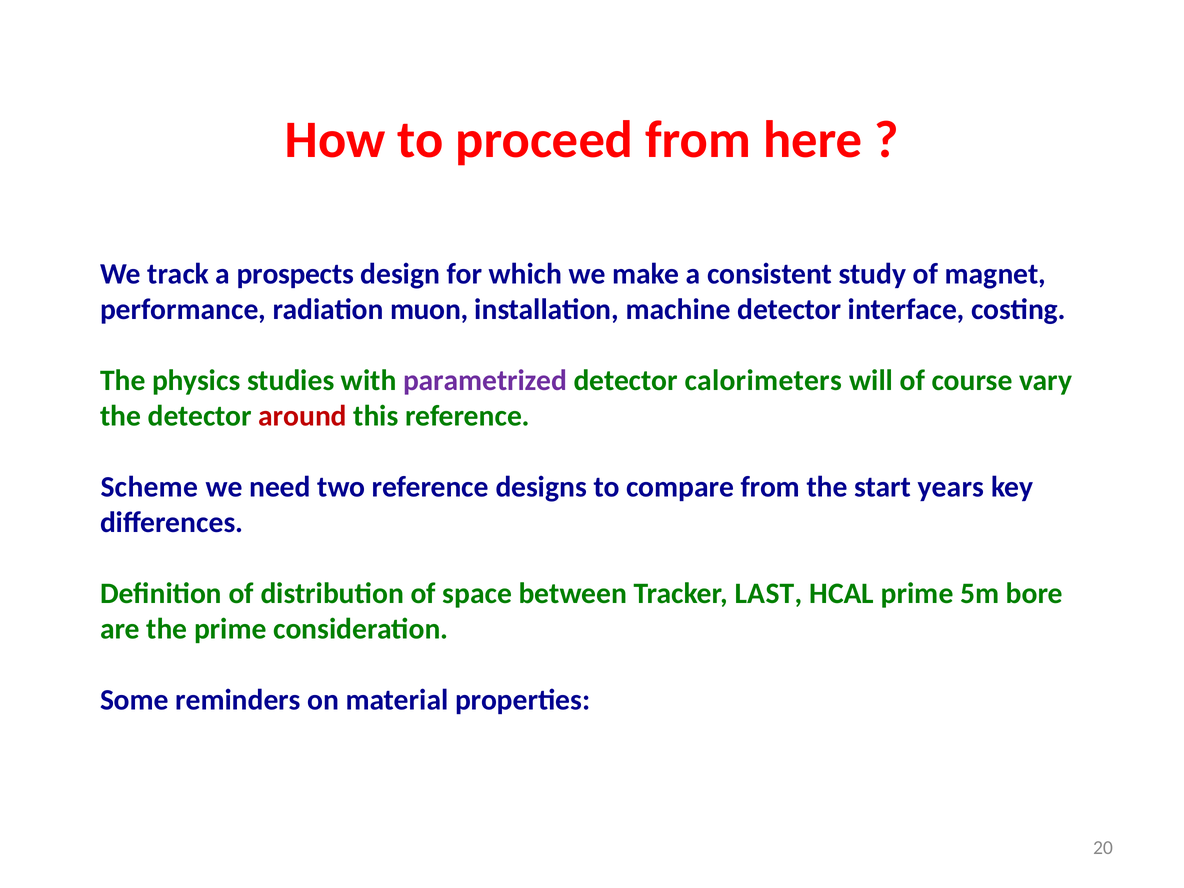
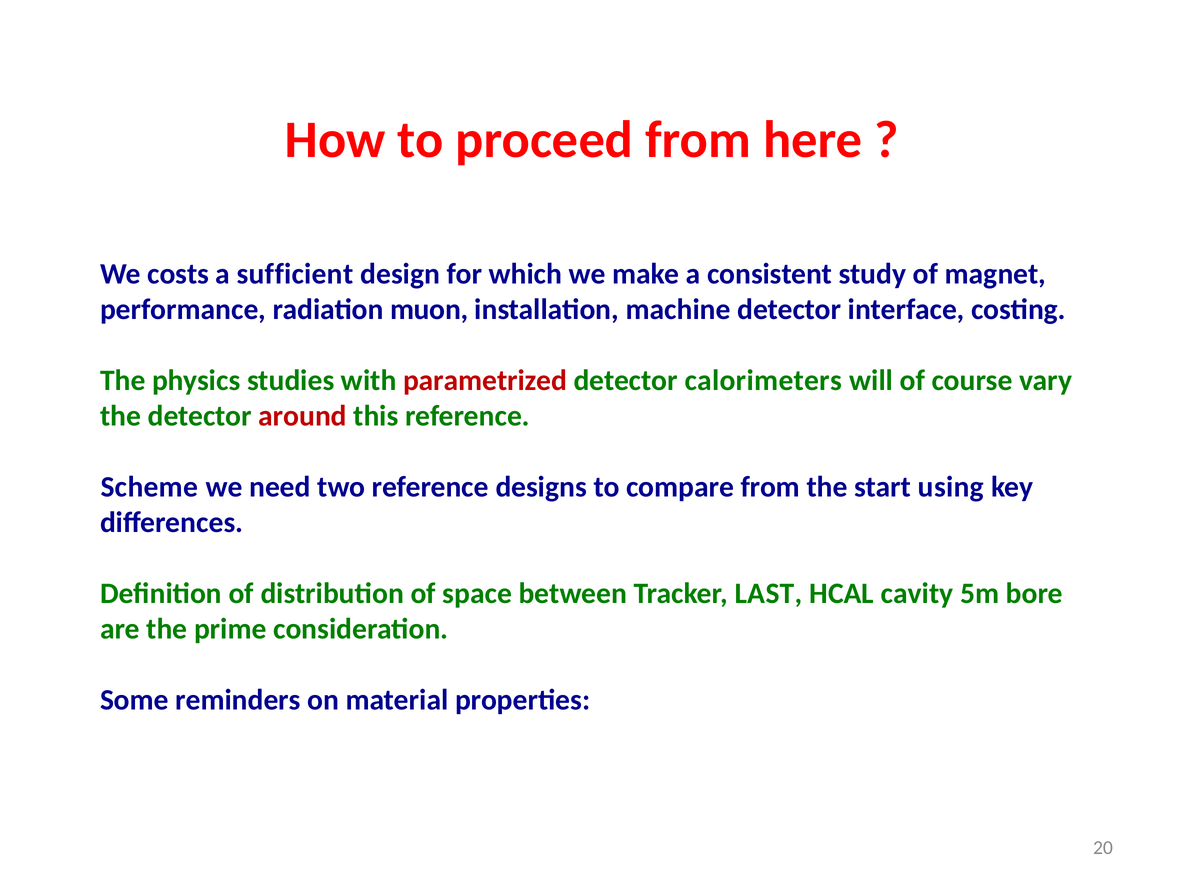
track: track -> costs (178, 274)
prospects: prospects -> sufficient (295, 274)
parametrized colour: purple -> red (485, 380)
years: years -> using (951, 487)
HCAL prime: prime -> cavity (917, 594)
